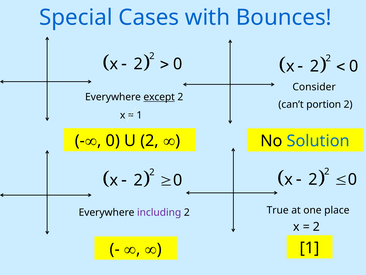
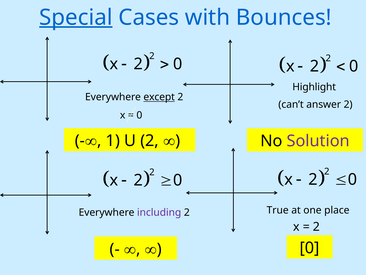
Special underline: none -> present (76, 17)
Consider: Consider -> Highlight (314, 87)
portion: portion -> answer (324, 104)
1: 1 -> 0 (139, 115)
0: 0 -> 1 (113, 141)
Solution colour: blue -> purple (318, 141)
1: 1 -> 0 (310, 248)
